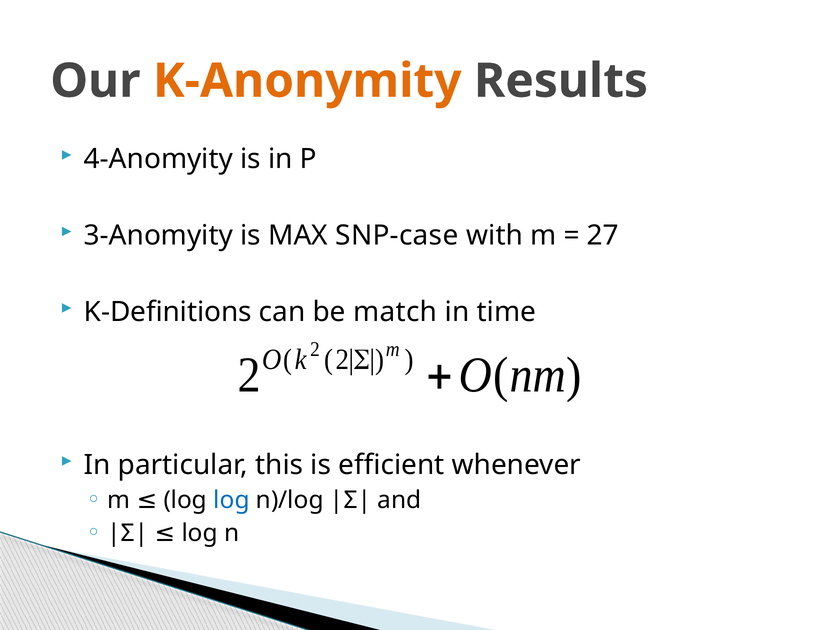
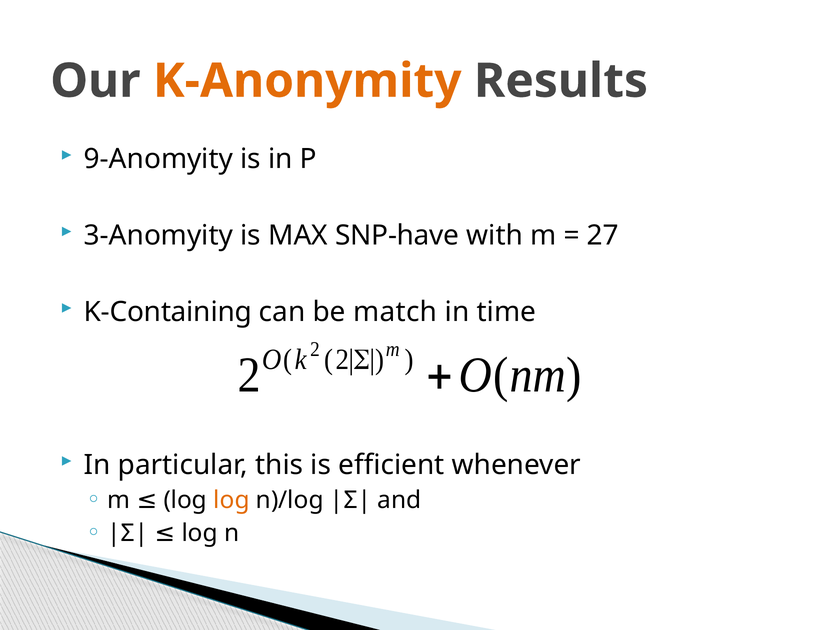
4-Anomyity: 4-Anomyity -> 9-Anomyity (158, 159)
SNP-case: SNP-case -> SNP-have (397, 236)
K-Definitions: K-Definitions -> K-Containing (168, 312)
log colour: blue -> orange (231, 500)
